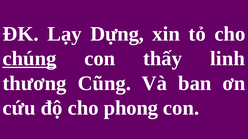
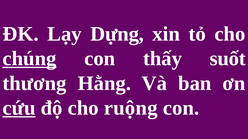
linh: linh -> suốt (228, 59)
Cũng: Cũng -> Hằng (104, 84)
cứu underline: none -> present (19, 108)
phong: phong -> ruộng (131, 108)
